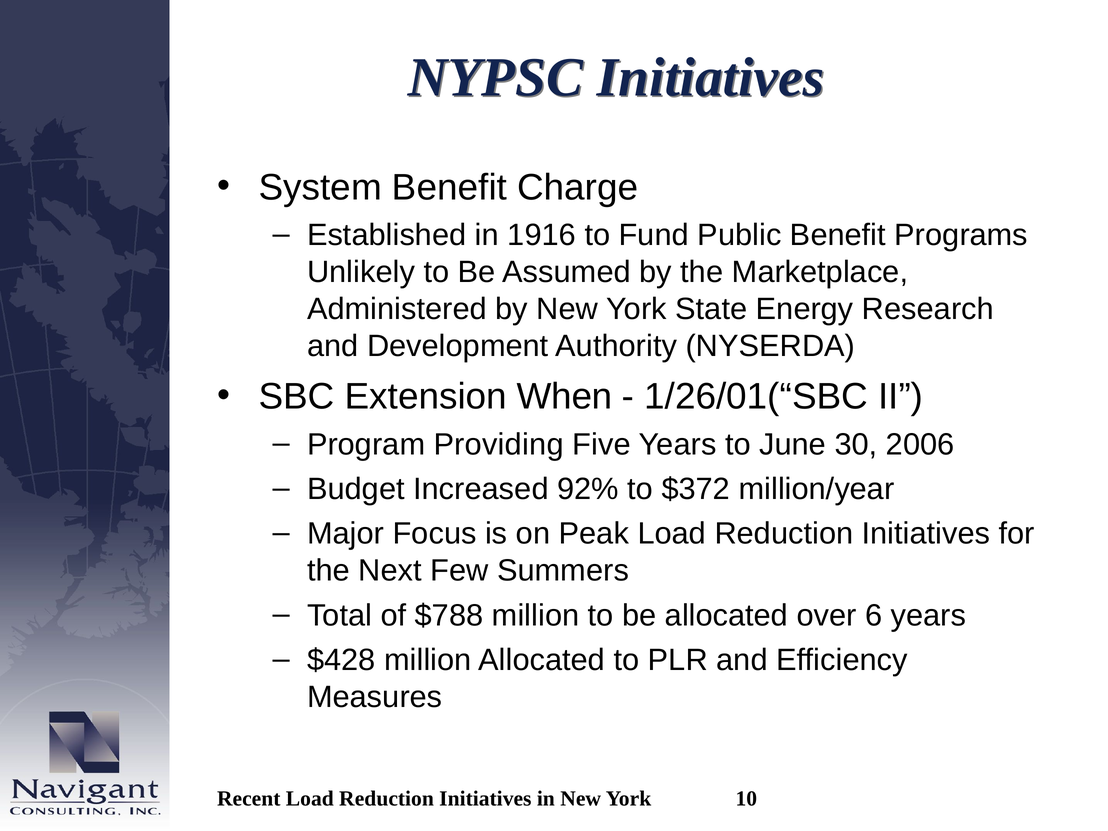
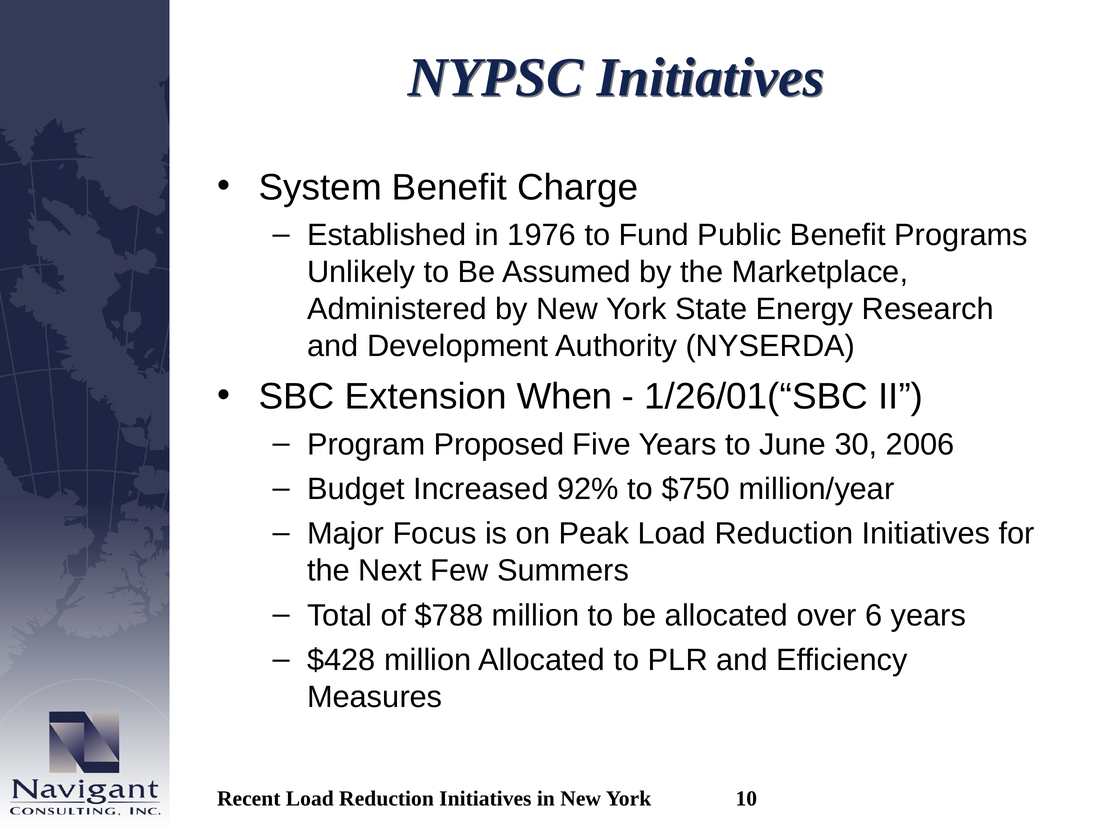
1916: 1916 -> 1976 (542, 235)
Providing: Providing -> Proposed (499, 444)
$372: $372 -> $750 (696, 489)
